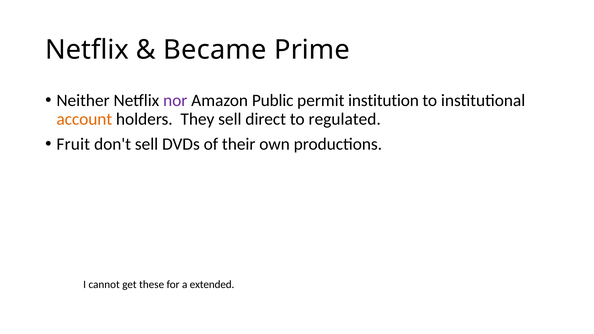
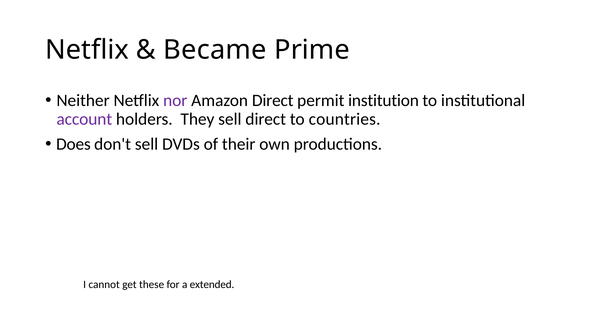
Amazon Public: Public -> Direct (273, 100)
account colour: orange -> purple (84, 119)
regulated: regulated -> countries (345, 119)
Fruit: Fruit -> Does (73, 144)
